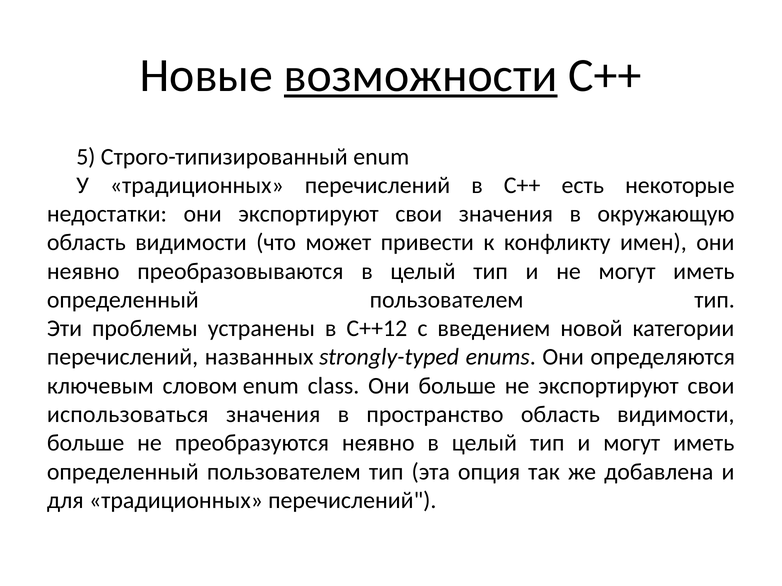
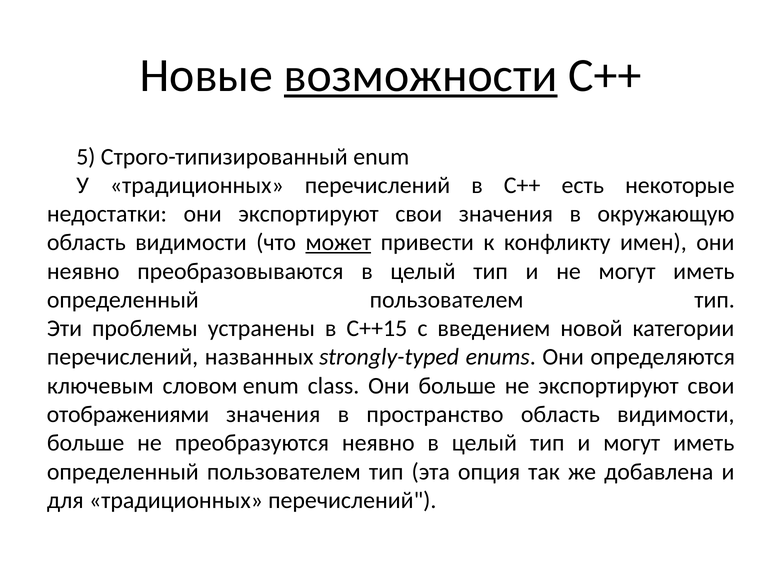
может underline: none -> present (338, 243)
С++12: С++12 -> С++15 (377, 329)
использоваться: использоваться -> отображениями (128, 415)
